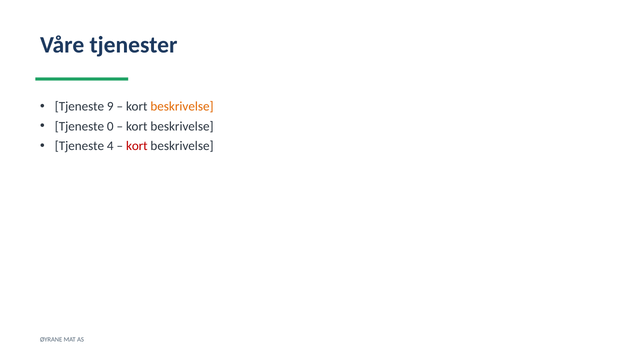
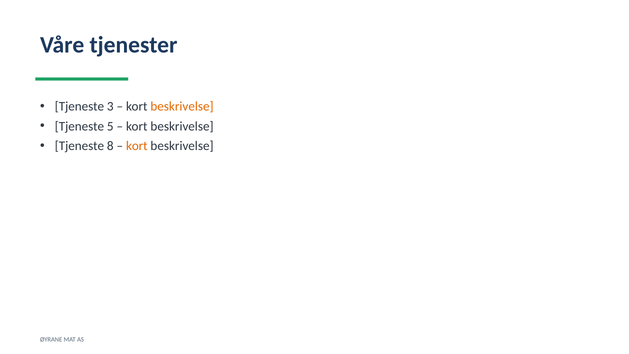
9: 9 -> 3 (110, 107)
0: 0 -> 5 (110, 126)
4: 4 -> 8 (110, 146)
kort colour: red -> orange (137, 146)
